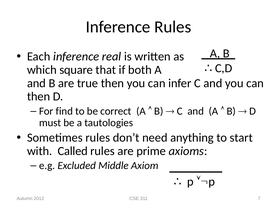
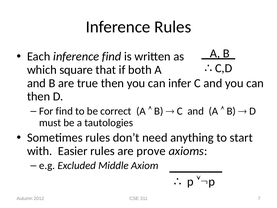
inference real: real -> find (112, 56)
Called: Called -> Easier (73, 151)
prime: prime -> prove (151, 151)
